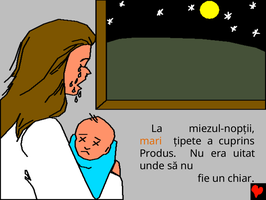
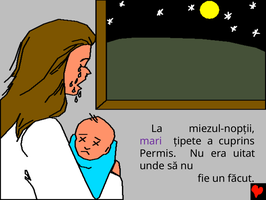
mari colour: orange -> purple (151, 141)
Produs: Produs -> Permis (158, 153)
chiar: chiar -> făcut (241, 178)
